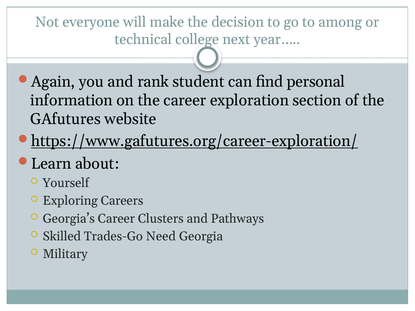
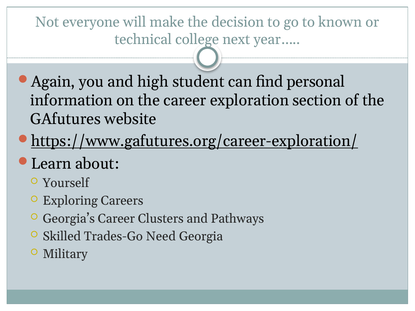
among: among -> known (340, 22)
rank: rank -> high (153, 82)
